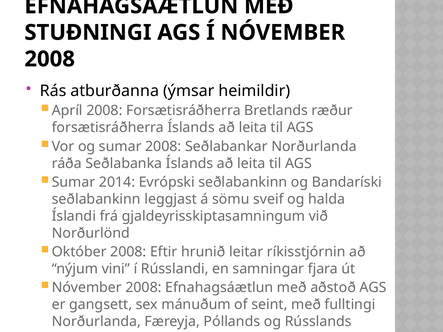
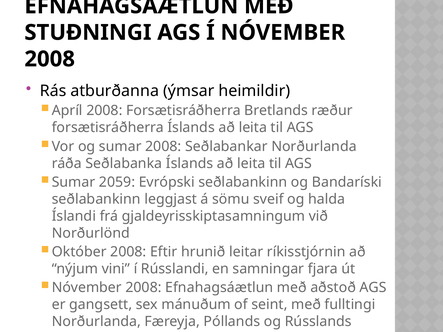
2014: 2014 -> 2059 (117, 182)
